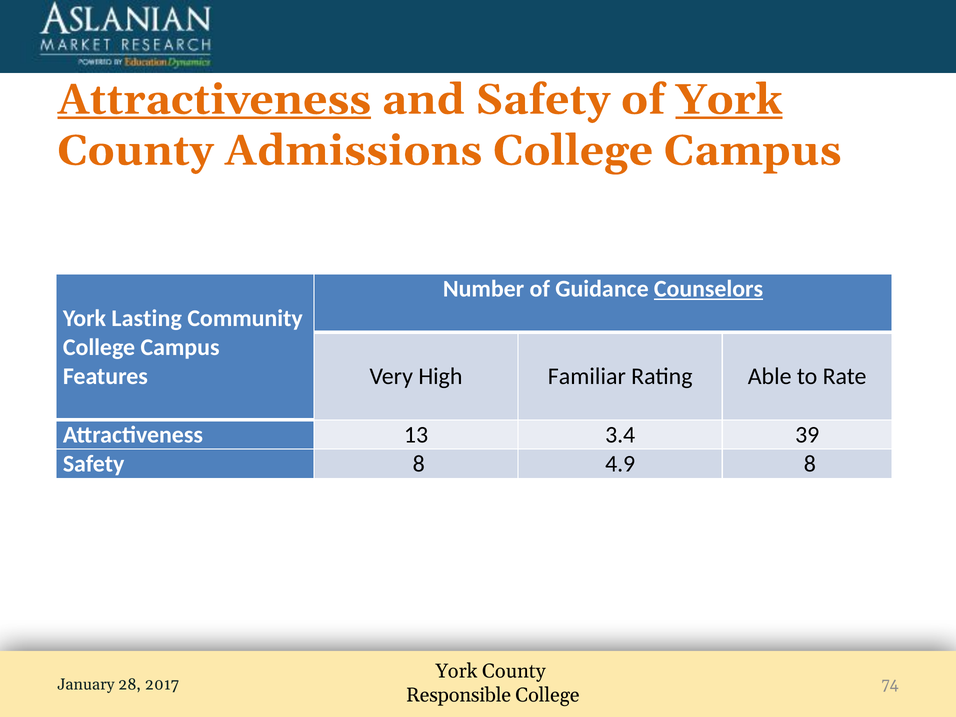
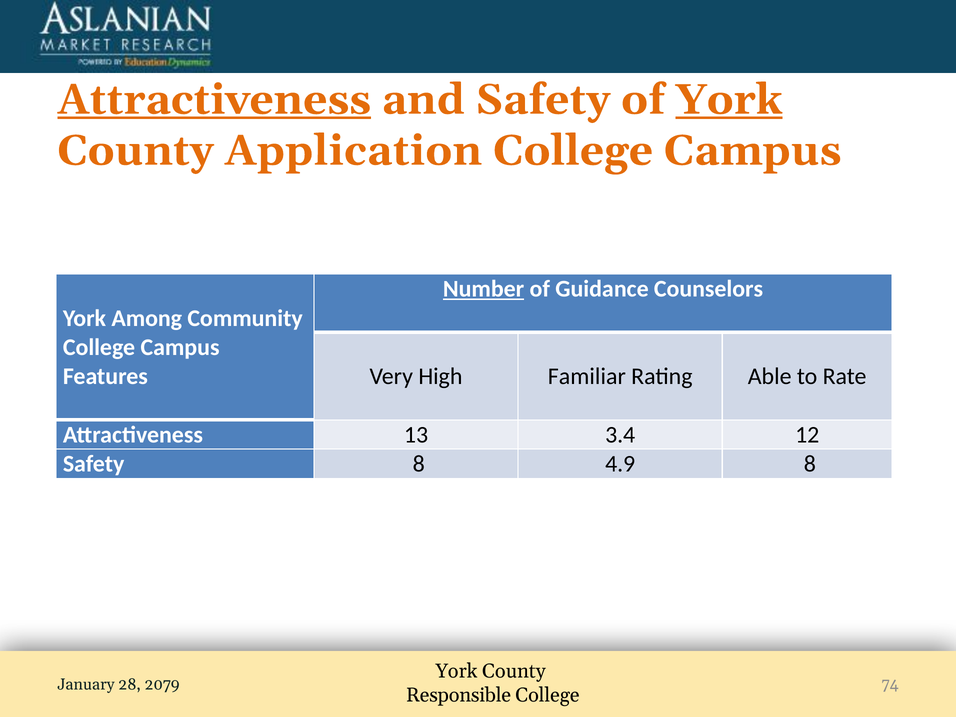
Admissions: Admissions -> Application (353, 151)
Number underline: none -> present (484, 289)
Counselors underline: present -> none (709, 289)
Lasting: Lasting -> Among (147, 318)
39: 39 -> 12 (807, 435)
2017: 2017 -> 2079 (162, 685)
